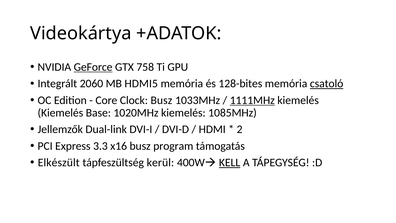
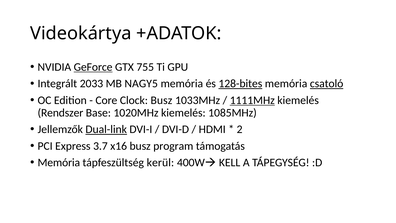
758: 758 -> 755 (145, 67)
2060: 2060 -> 2033 (91, 84)
HDMI5: HDMI5 -> NAGY5 (141, 84)
128-bites underline: none -> present (240, 84)
Kiemelés: Kiemelés -> Rendszer (60, 113)
Dual-link underline: none -> present (106, 129)
3.3: 3.3 -> 3.7 (100, 146)
Elkészült: Elkészült -> Memória (59, 162)
KELL underline: present -> none (230, 162)
